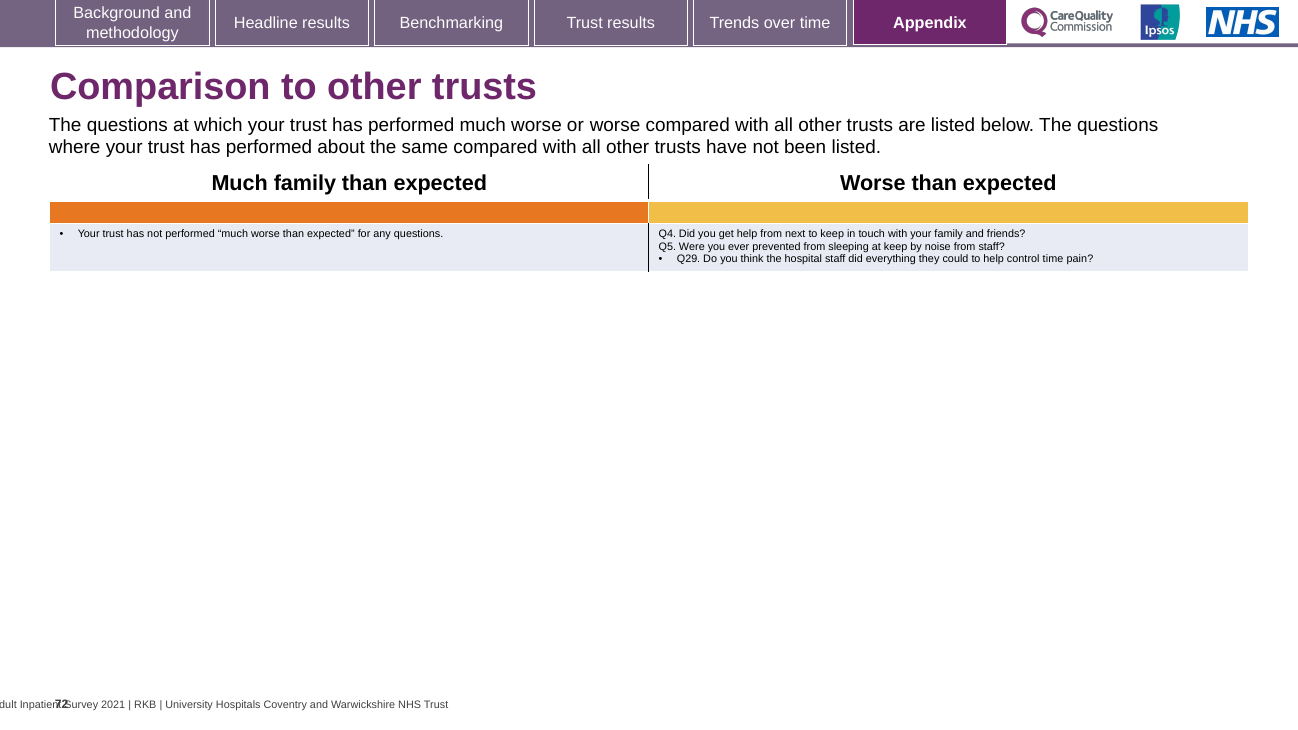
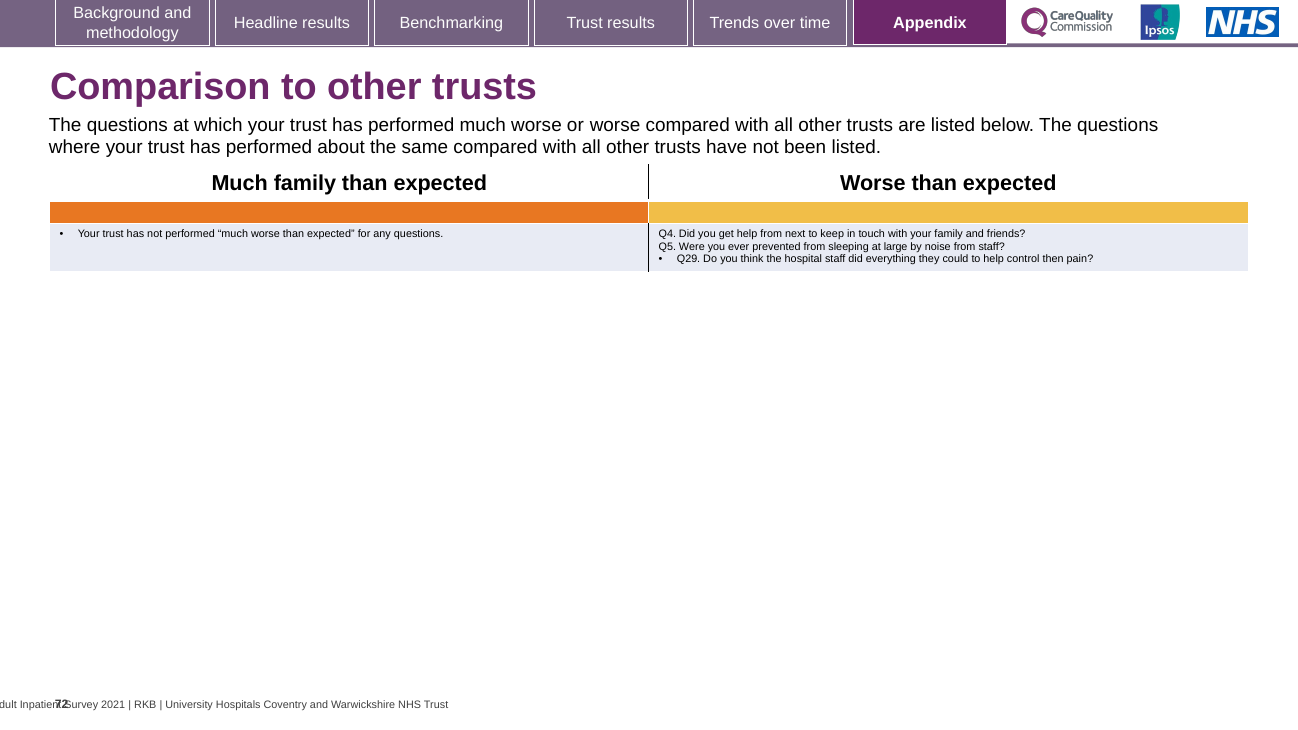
at keep: keep -> large (896, 247)
control time: time -> then (1053, 259)
